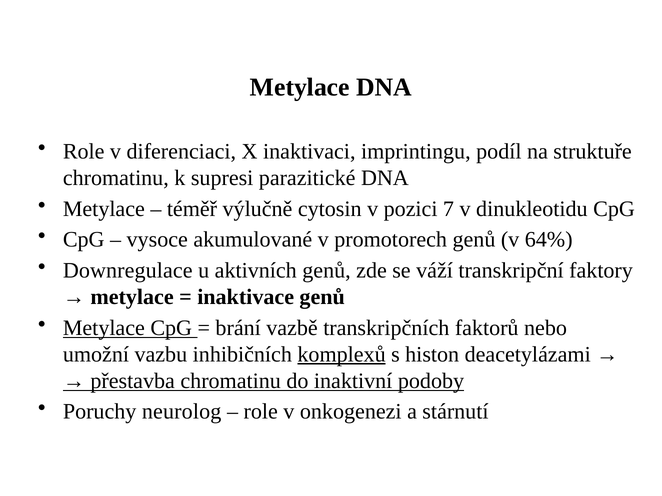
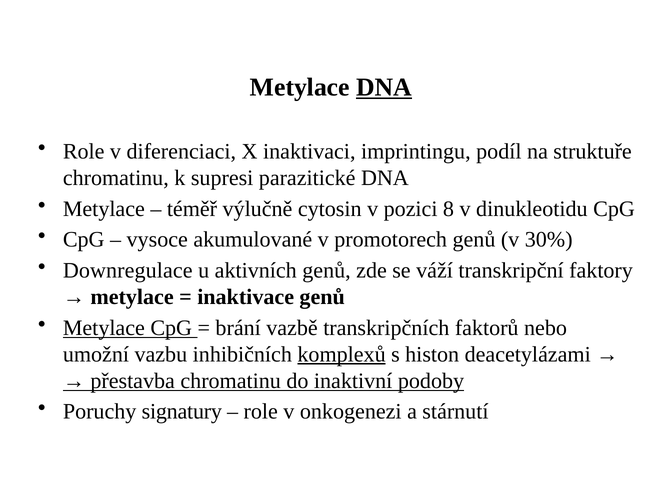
DNA underline: none -> present (384, 87)
7: 7 -> 8 (449, 209)
64%: 64% -> 30% (549, 240)
neurolog: neurolog -> signatury (182, 412)
